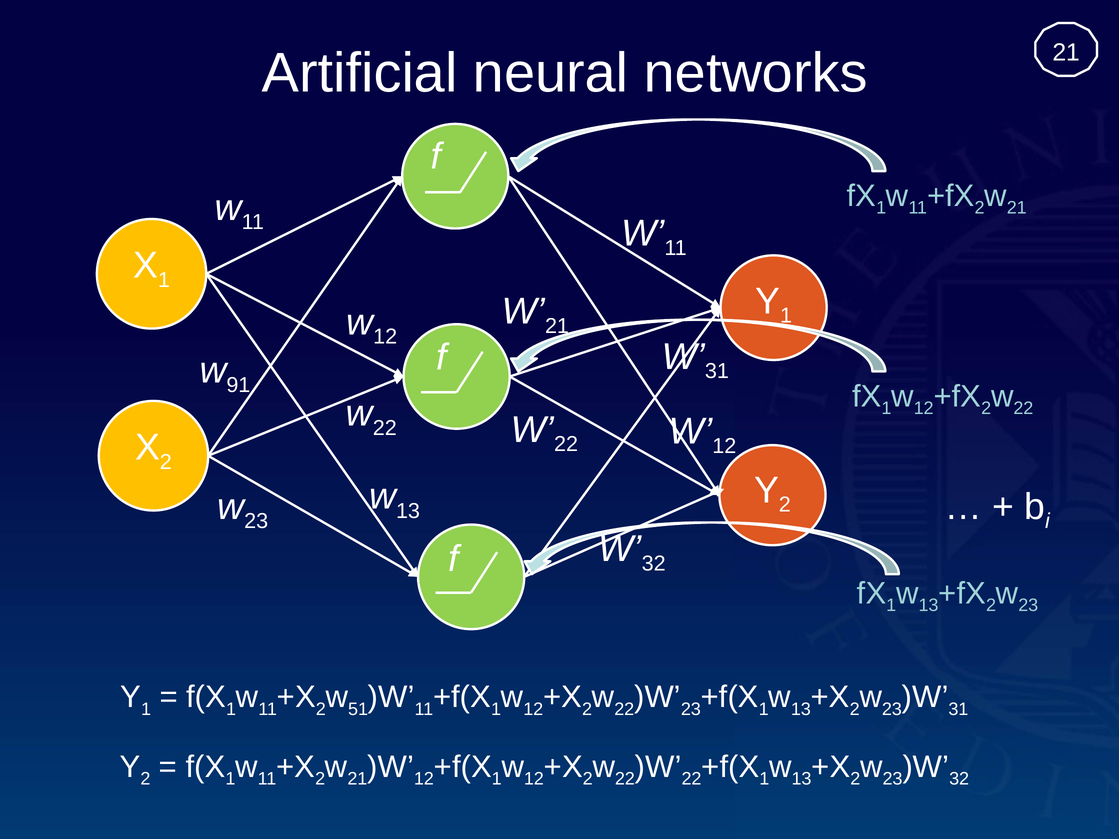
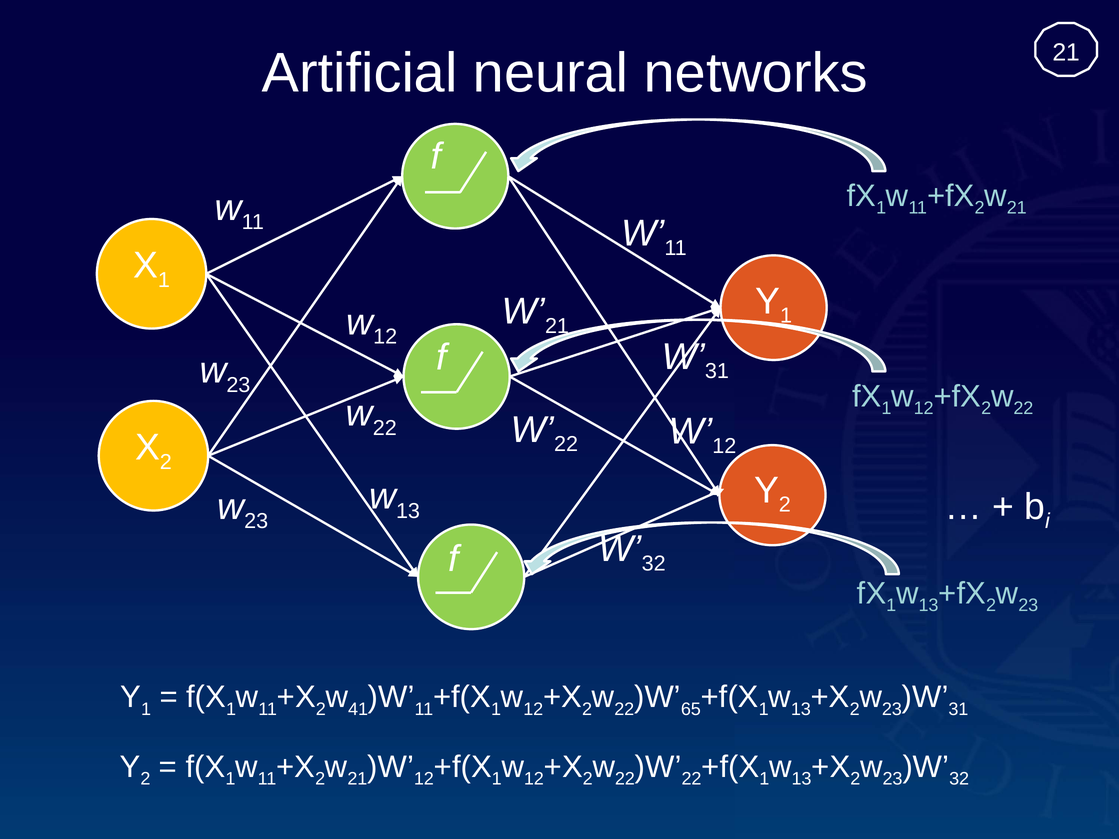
91: 91 -> 23 (238, 385)
51: 51 -> 41 (358, 709)
23: 23 -> 65 (691, 709)
